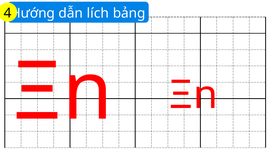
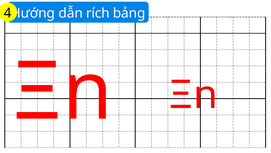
lích: lích -> rích (98, 13)
